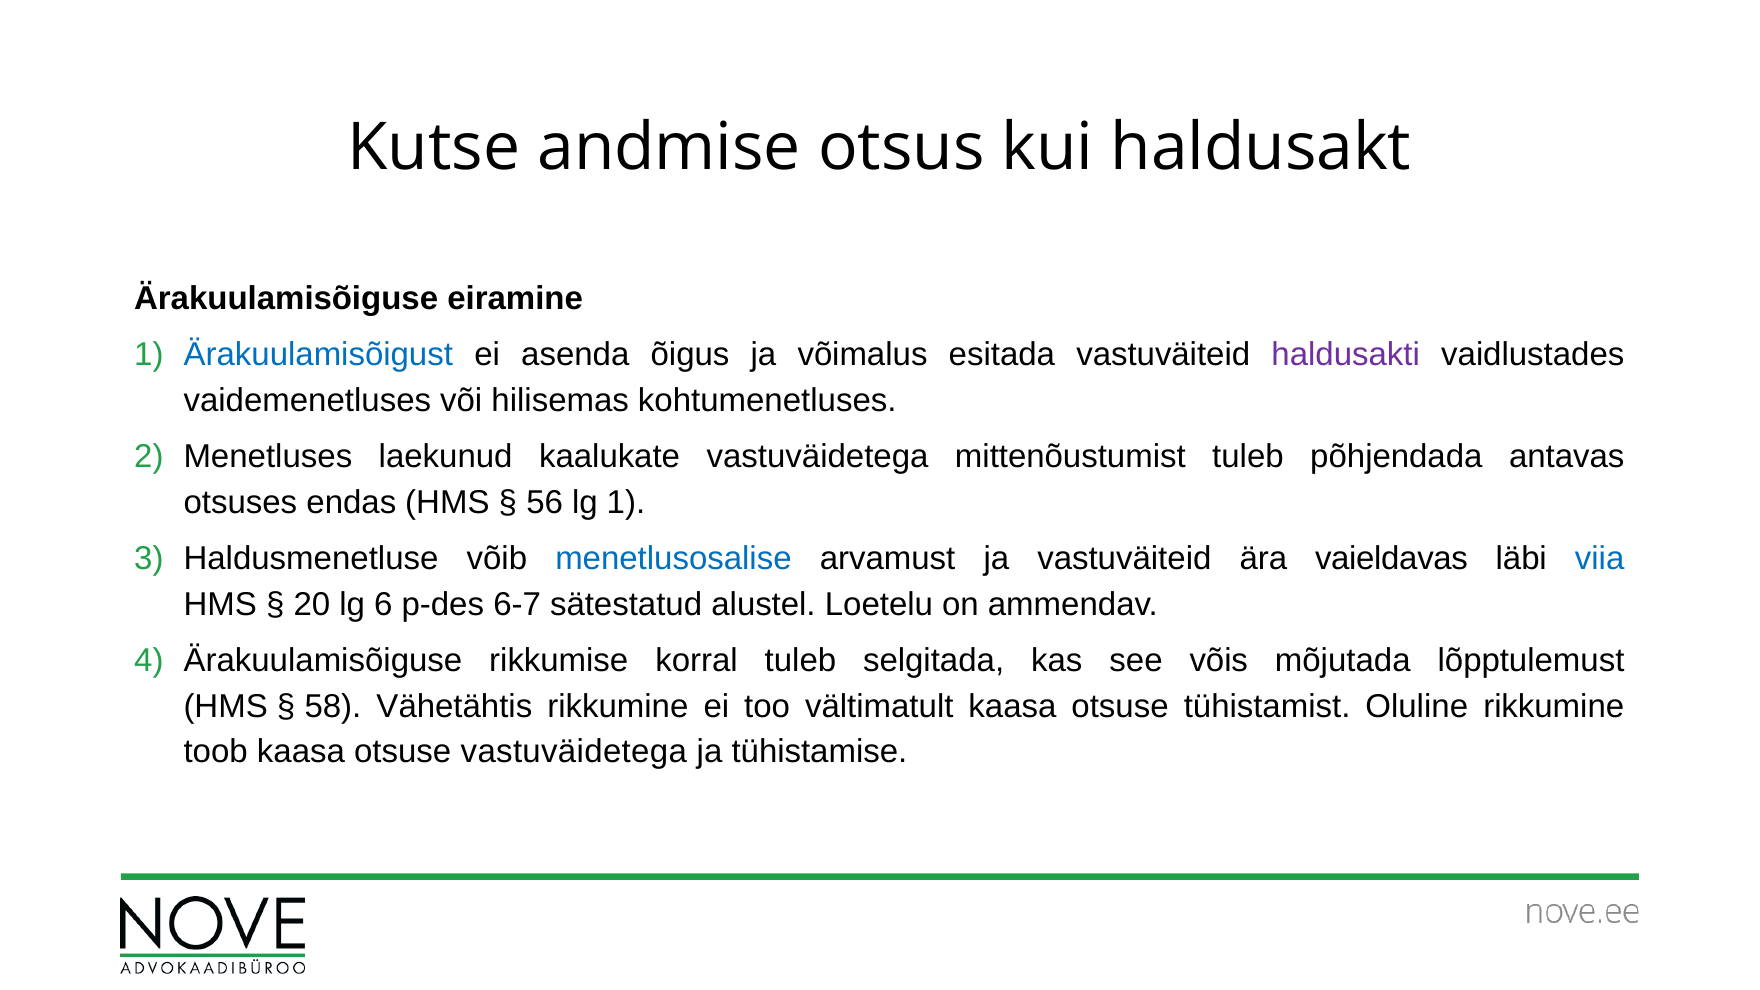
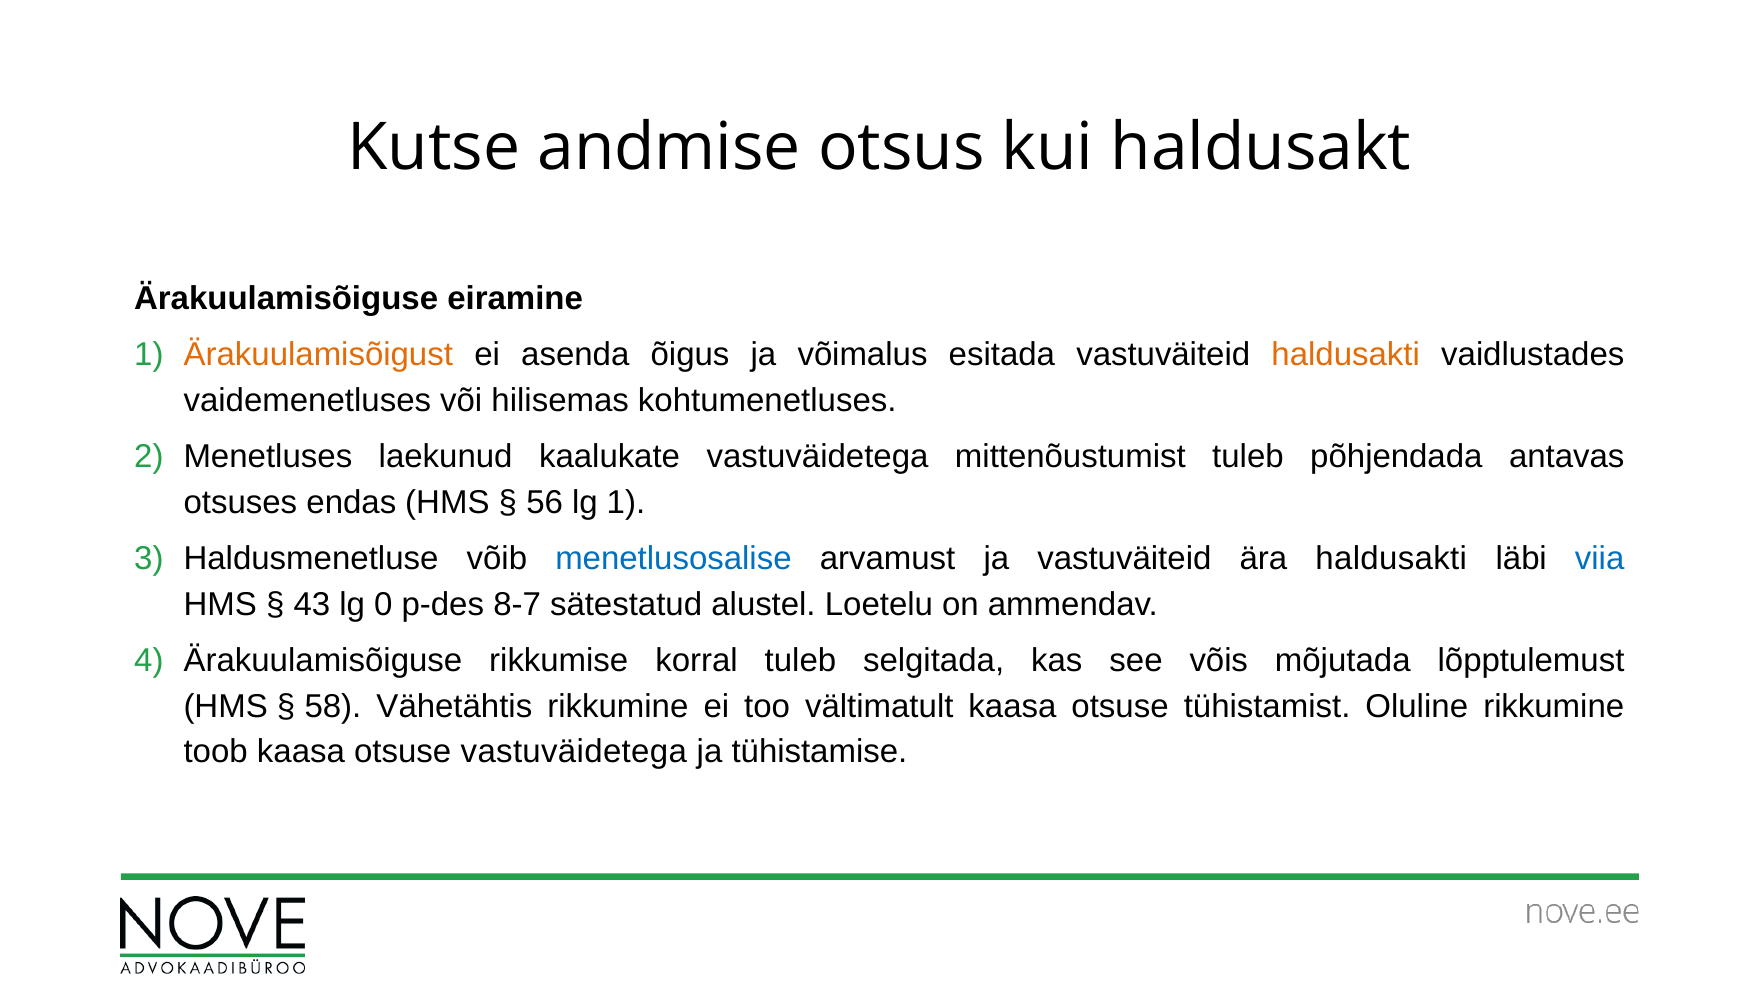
Ärakuulamisõigust colour: blue -> orange (318, 355)
haldusakti colour: purple -> orange (1346, 355)
ära vaieldavas: vaieldavas -> haldusakti (1391, 559)
20: 20 -> 43 (312, 604)
6: 6 -> 0 (383, 604)
6-7: 6-7 -> 8-7 (517, 604)
